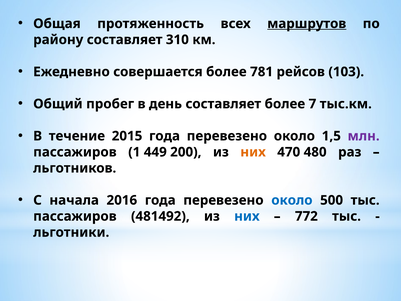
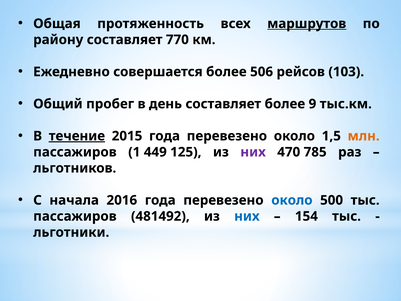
310: 310 -> 770 (177, 40)
781: 781 -> 506 (262, 72)
7: 7 -> 9 (312, 104)
течение underline: none -> present (77, 136)
млн colour: purple -> orange (364, 136)
200: 200 -> 125 (186, 152)
них colour: orange -> purple (253, 152)
480: 480 -> 785 (315, 152)
772: 772 -> 154 (306, 216)
